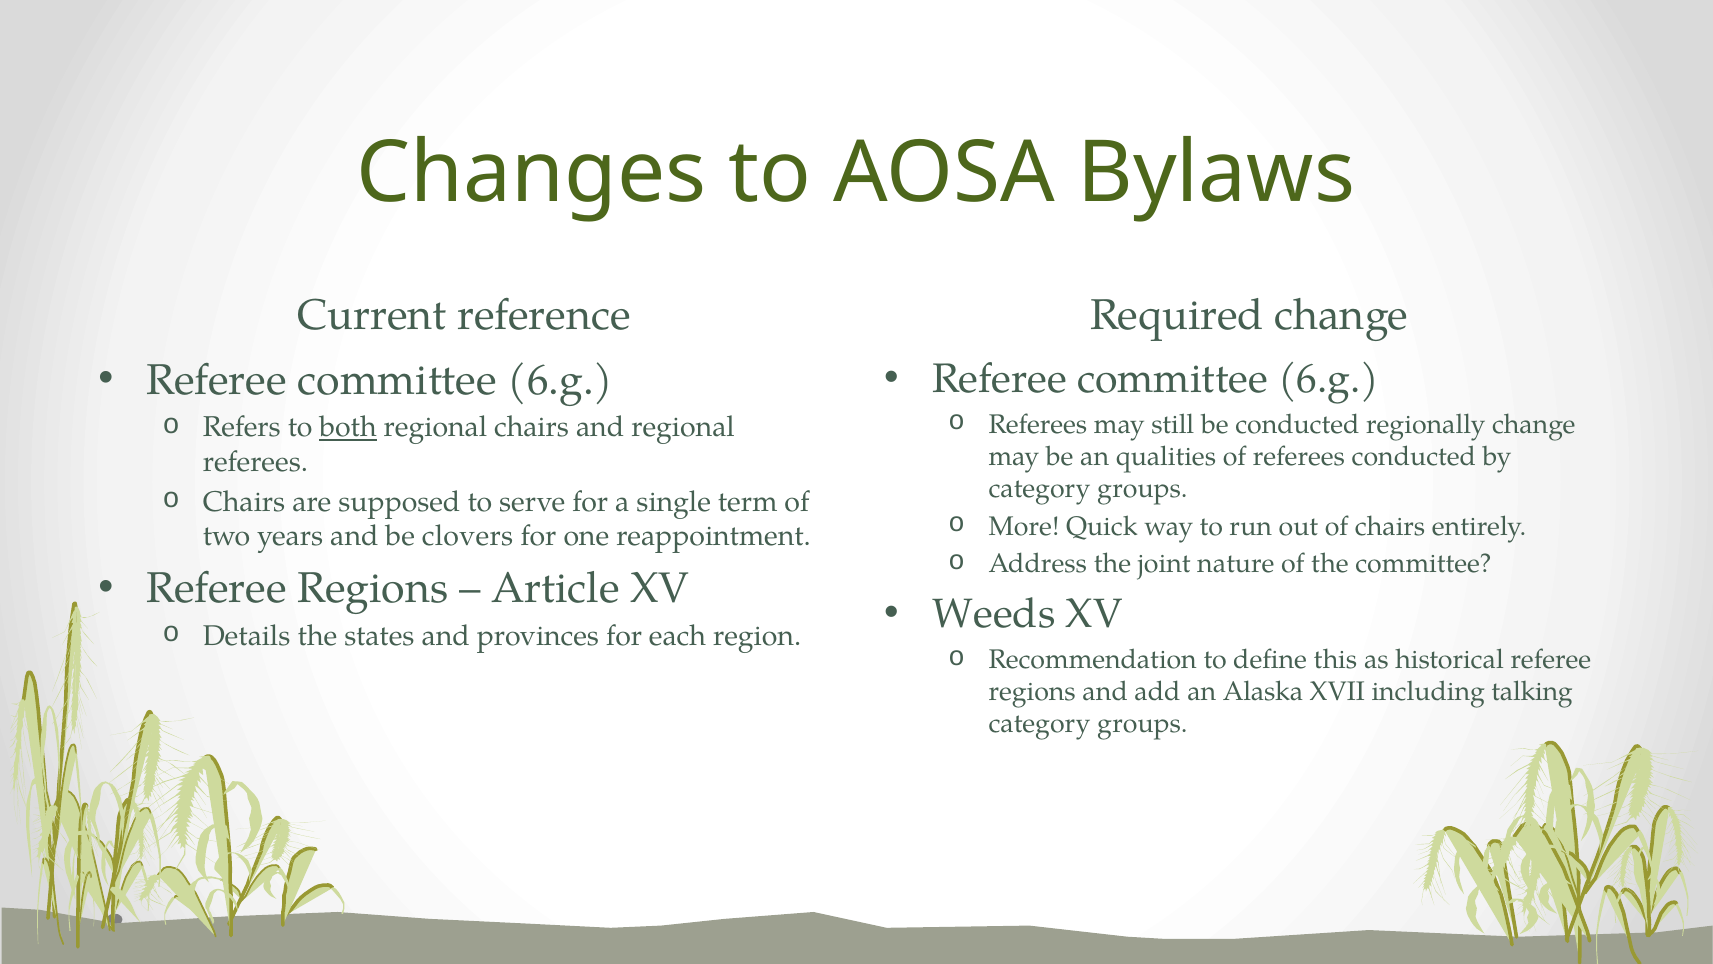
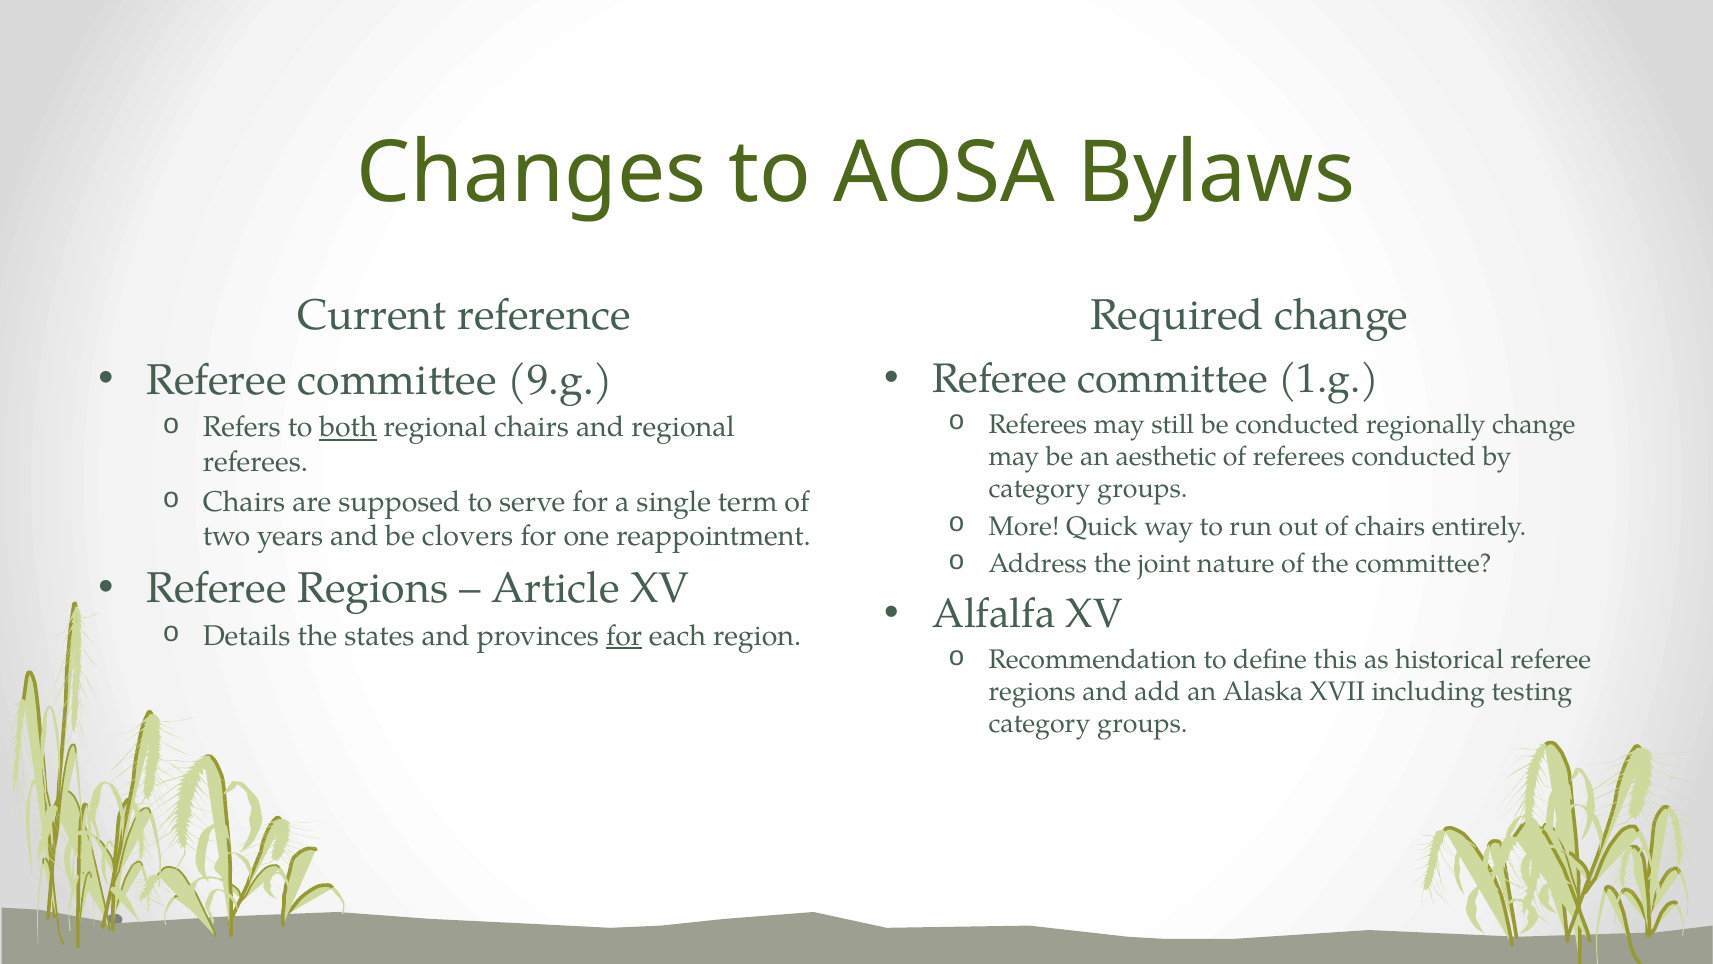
6.g: 6.g -> 1.g (1329, 379)
6.g: 6.g -> 9.g (560, 380)
qualities: qualities -> aesthetic (1166, 456)
Weeds: Weeds -> Alfalfa (994, 614)
for underline: none -> present (624, 636)
talking: talking -> testing (1532, 692)
